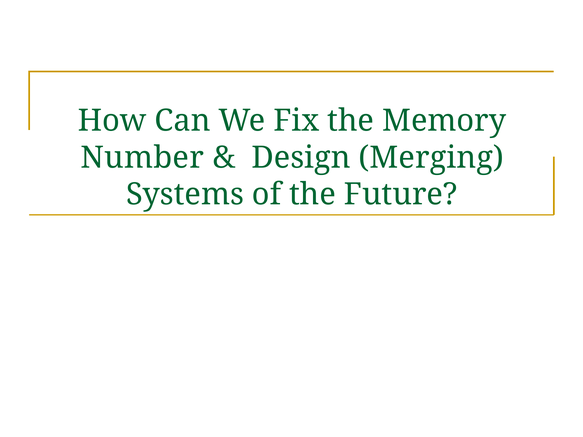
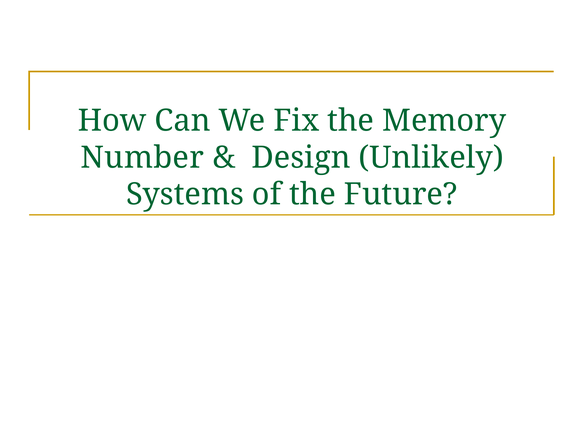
Merging: Merging -> Unlikely (431, 158)
